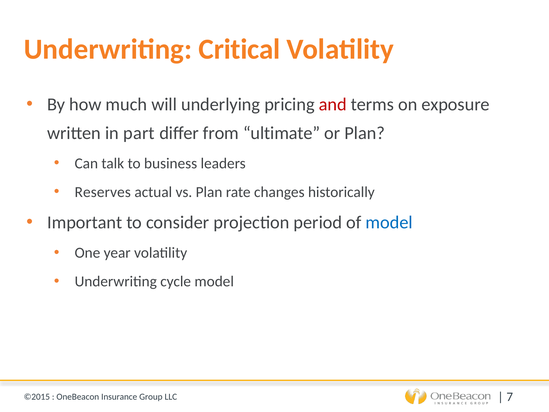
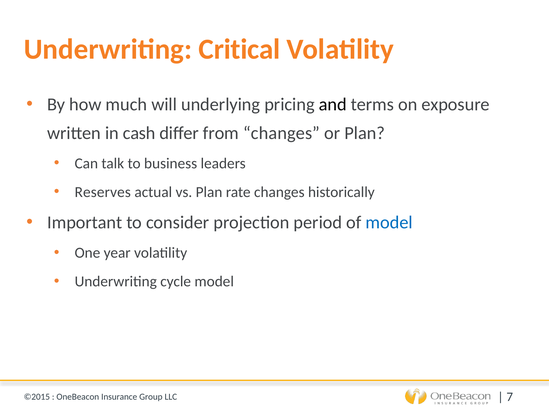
and colour: red -> black (333, 104)
part: part -> cash (139, 133)
from ultimate: ultimate -> changes (282, 133)
